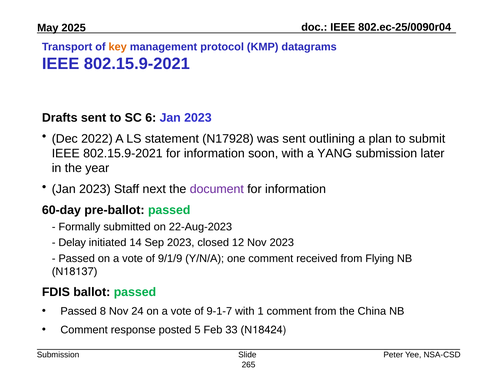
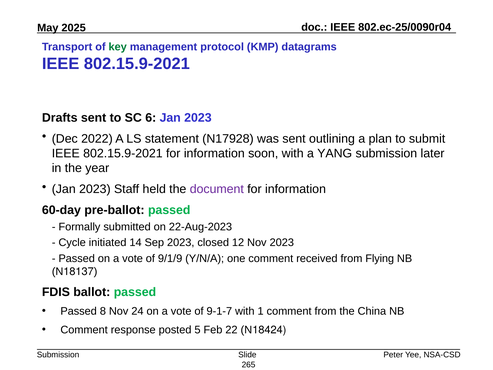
key colour: orange -> green (118, 47)
next: next -> held (154, 189)
Delay: Delay -> Cycle (72, 242)
33: 33 -> 22 (231, 330)
